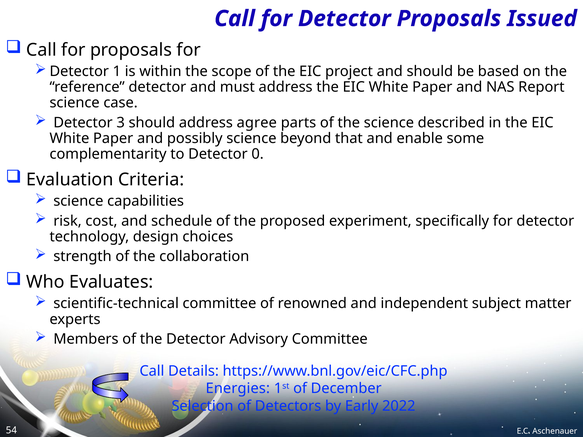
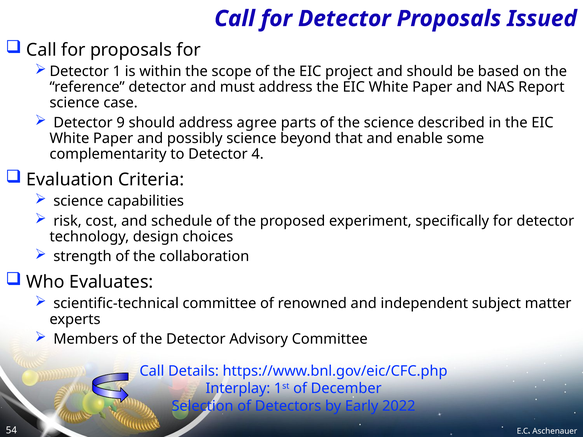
3: 3 -> 9 (121, 123)
0: 0 -> 4 (258, 154)
Energies: Energies -> Interplay (238, 389)
